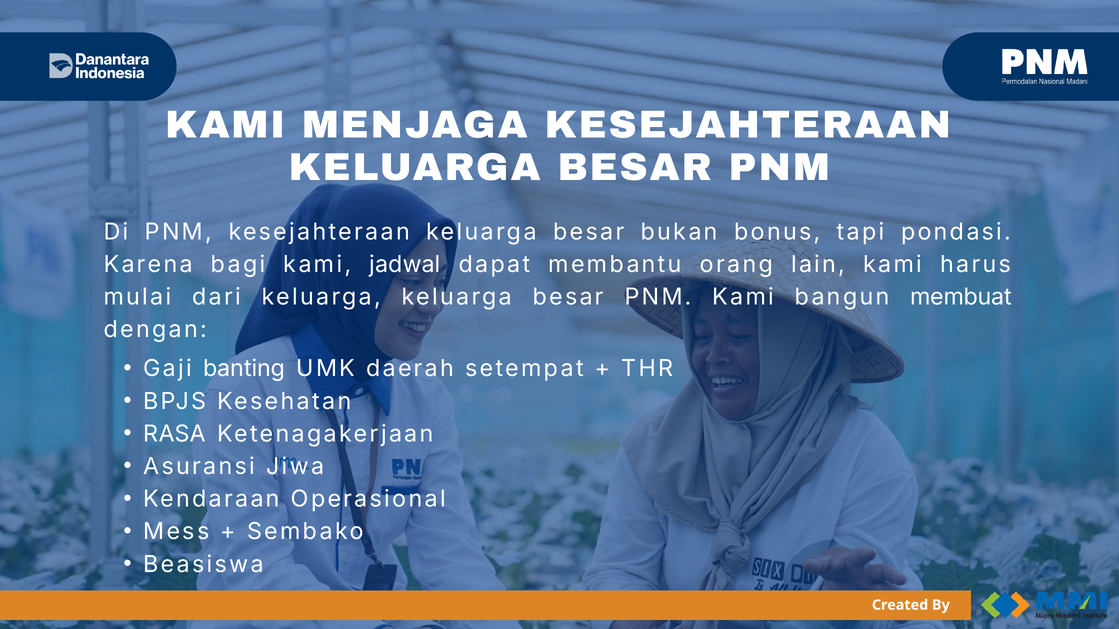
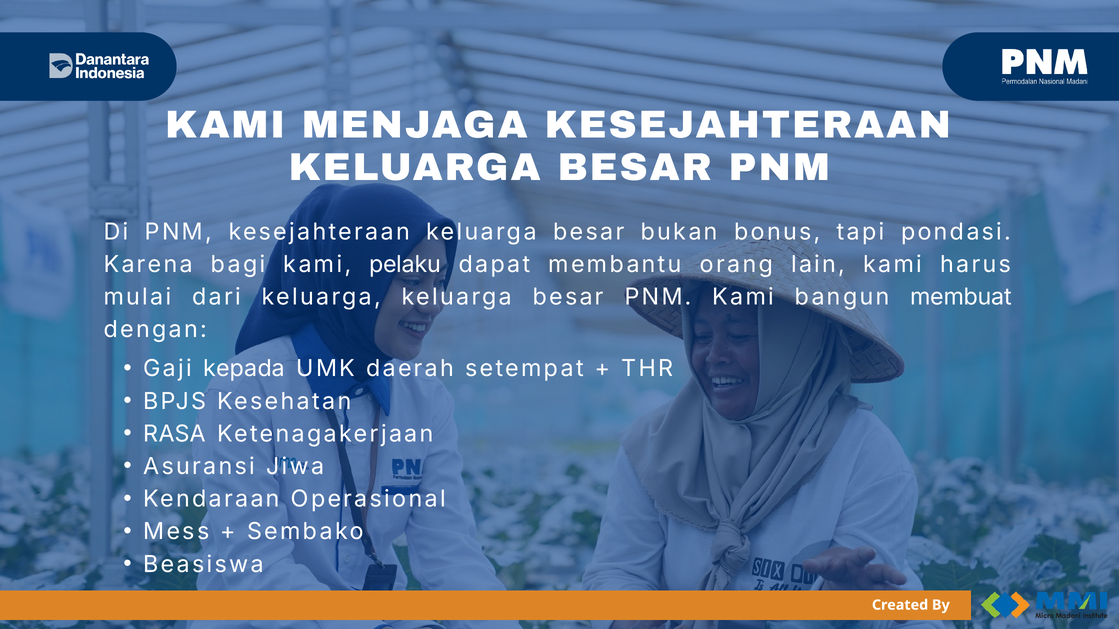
jadwal: jadwal -> pelaku (405, 265)
banting: banting -> kepada (244, 369)
